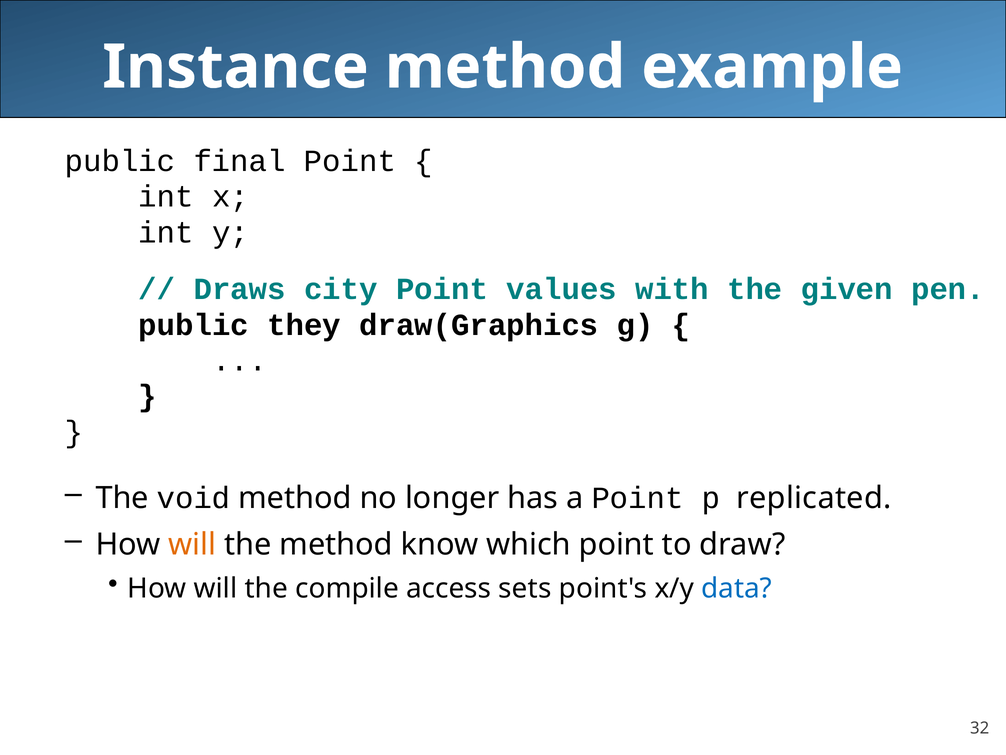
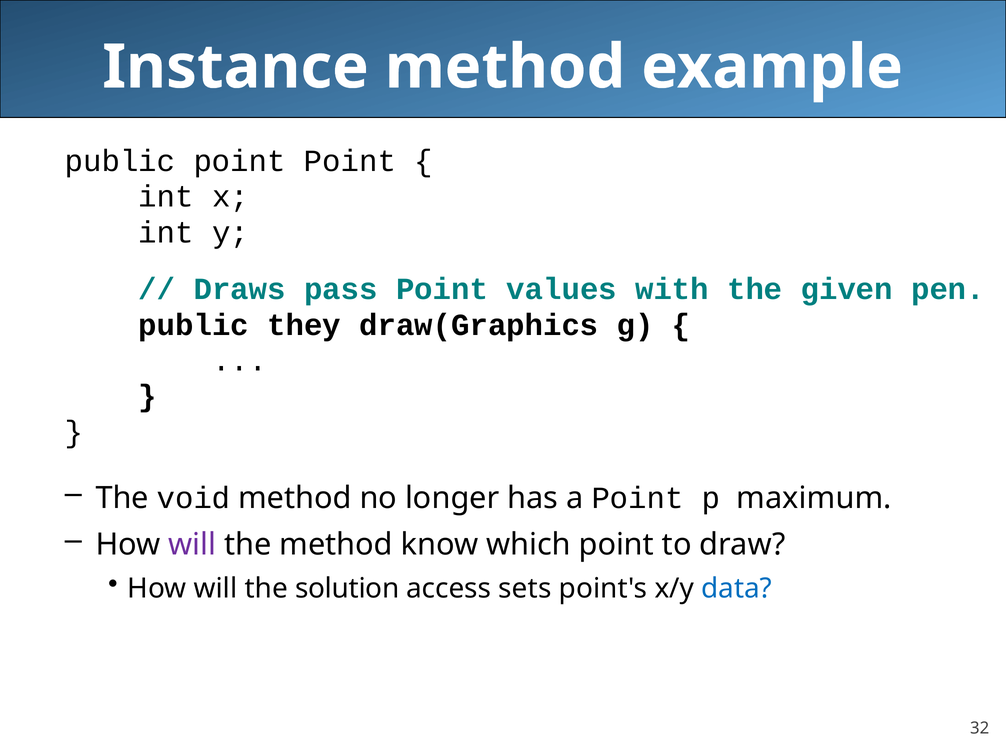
public final: final -> point (240, 161)
city: city -> pass (341, 289)
replicated: replicated -> maximum (814, 498)
will colour: orange -> purple (192, 544)
compile: compile -> solution (347, 588)
